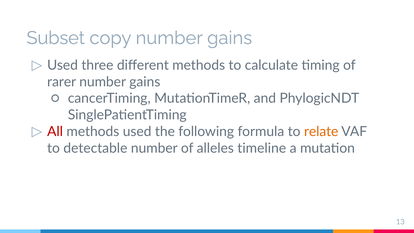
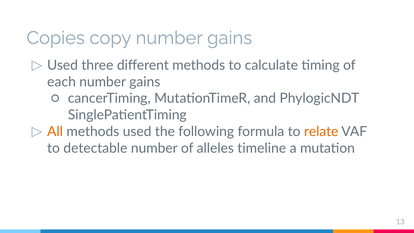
Subset: Subset -> Copies (56, 38)
rarer: rarer -> each (62, 82)
All colour: red -> orange (55, 131)
